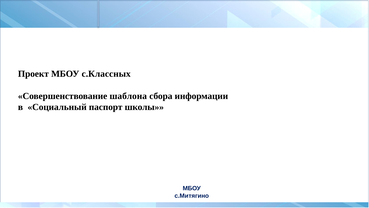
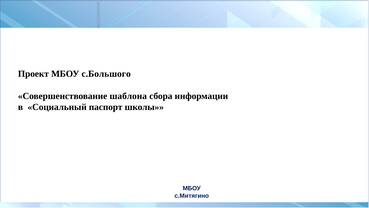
с.Классных: с.Классных -> с.Большого (106, 74)
